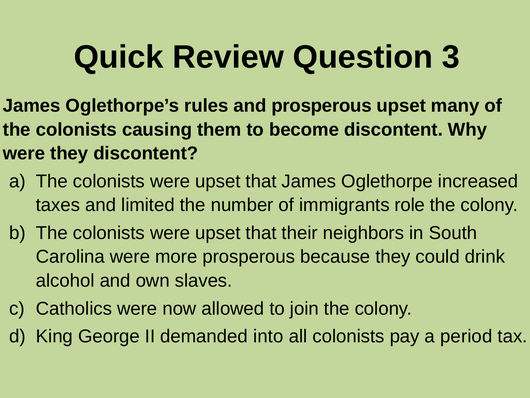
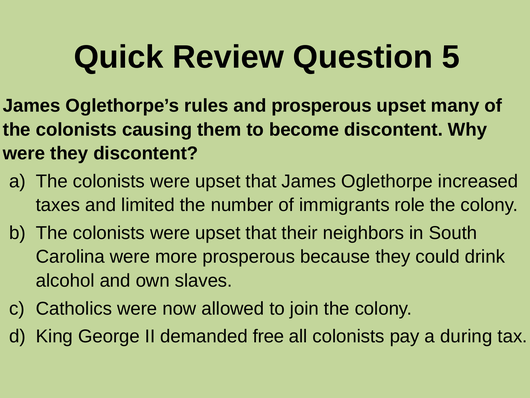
3: 3 -> 5 (451, 57)
into: into -> free (268, 336)
period: period -> during (466, 336)
